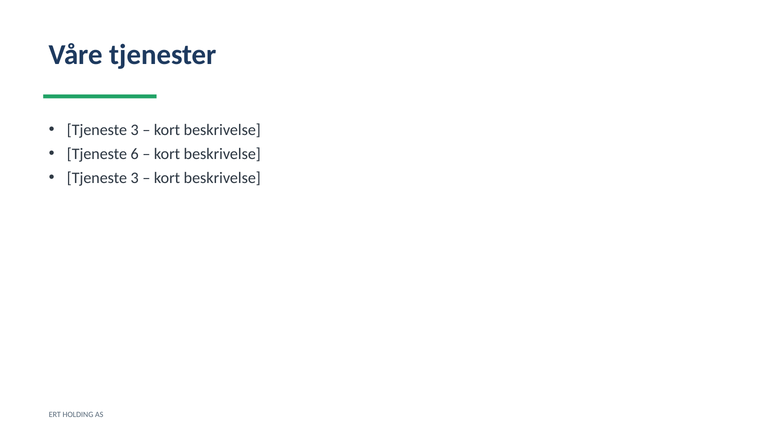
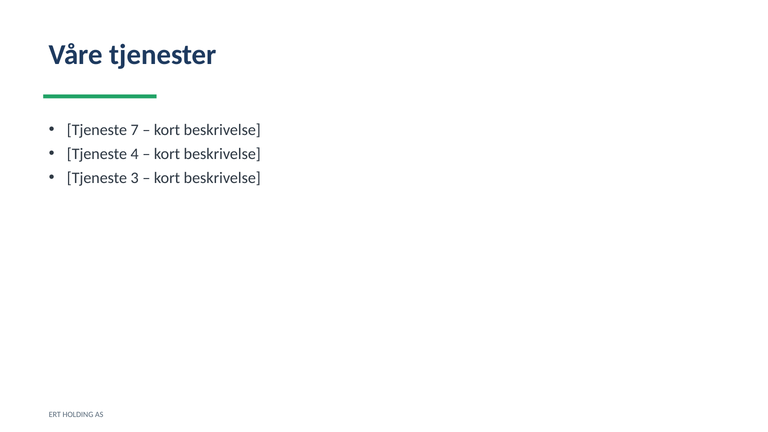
3: 3 -> 7 (135, 130)
6: 6 -> 4 (135, 154)
